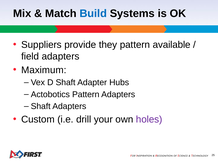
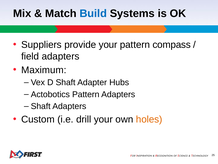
provide they: they -> your (108, 45)
available: available -> compass (172, 45)
holes colour: purple -> orange (149, 119)
